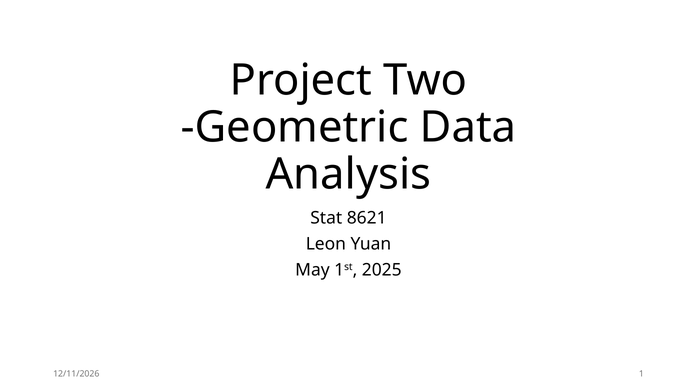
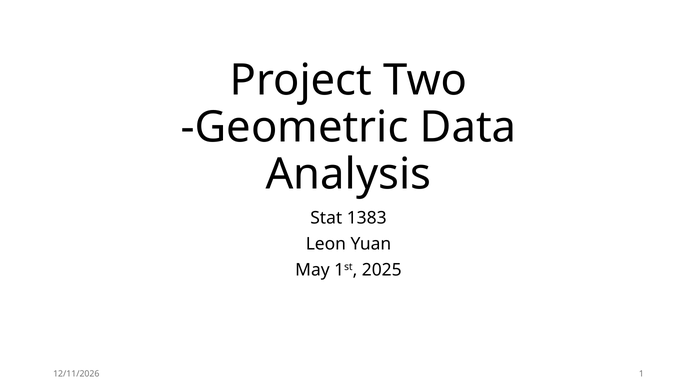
8621: 8621 -> 1383 (367, 218)
